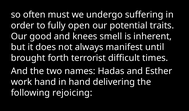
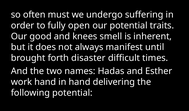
terrorist: terrorist -> disaster (88, 58)
following rejoicing: rejoicing -> potential (72, 93)
